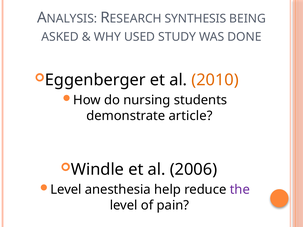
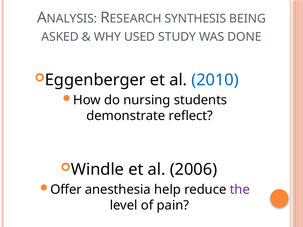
2010 colour: orange -> blue (215, 80)
article: article -> reflect (191, 116)
Level: Level -> Offer (66, 190)
